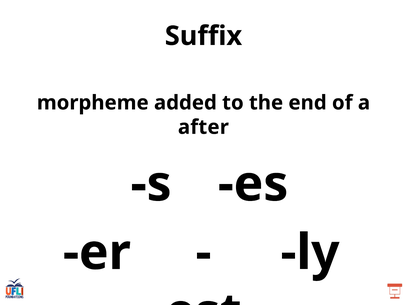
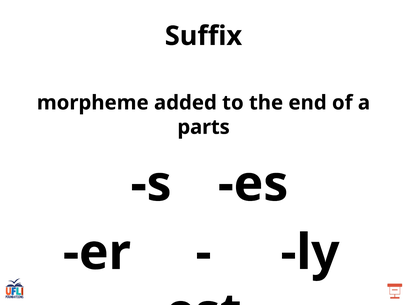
after: after -> parts (204, 127)
